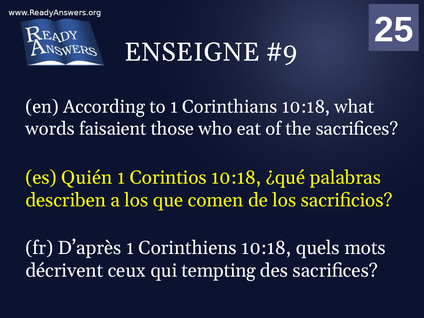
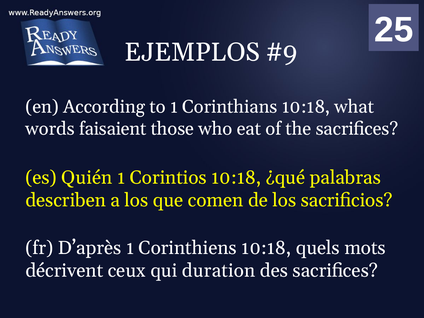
ENSEIGNE: ENSEIGNE -> EJEMPLOS (192, 52)
tempting: tempting -> duration (219, 271)
